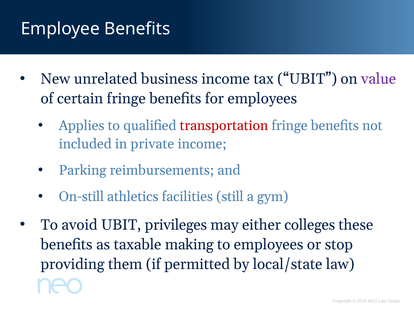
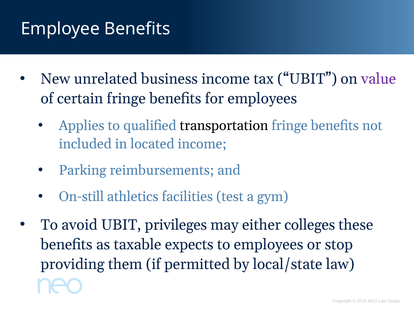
transportation colour: red -> black (224, 126)
private: private -> located (152, 144)
still: still -> test (230, 197)
making: making -> expects (189, 245)
